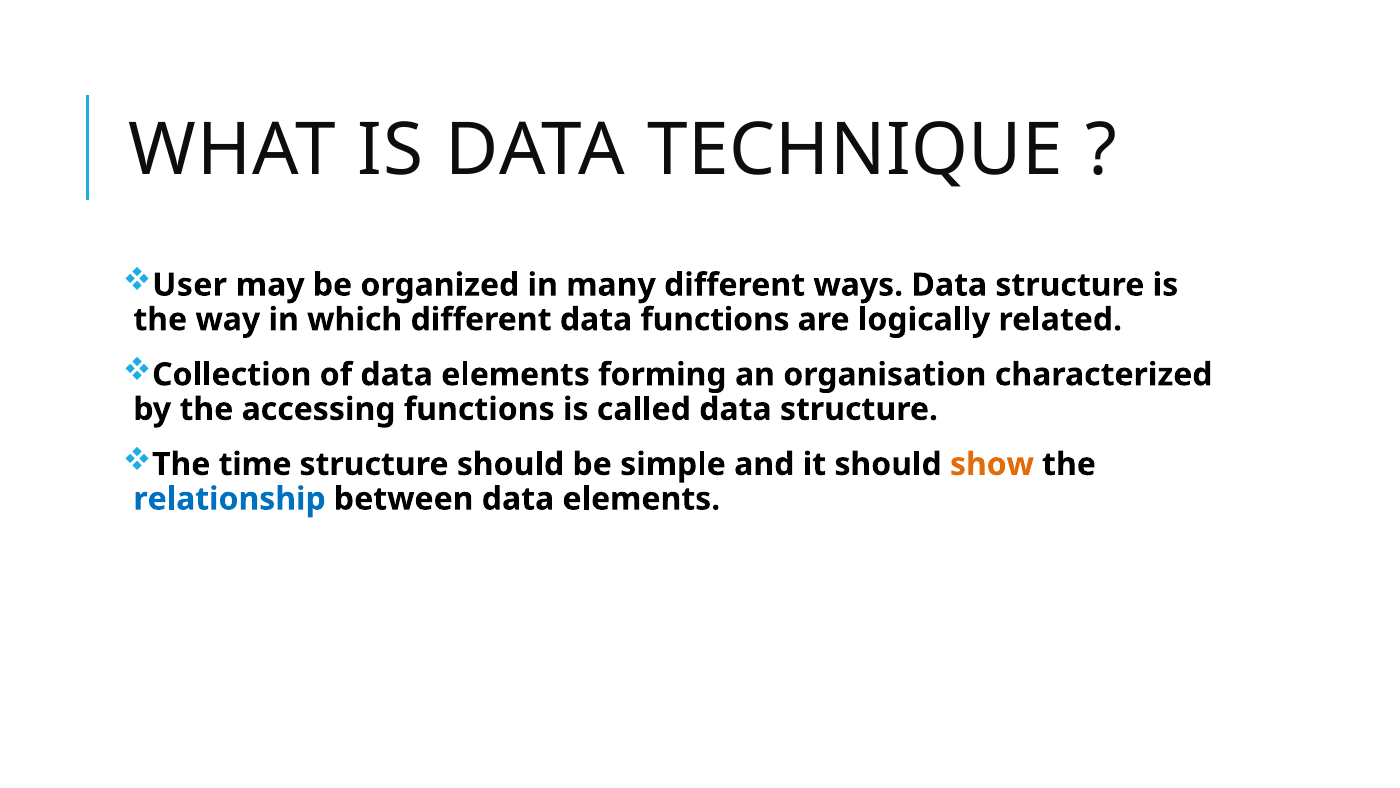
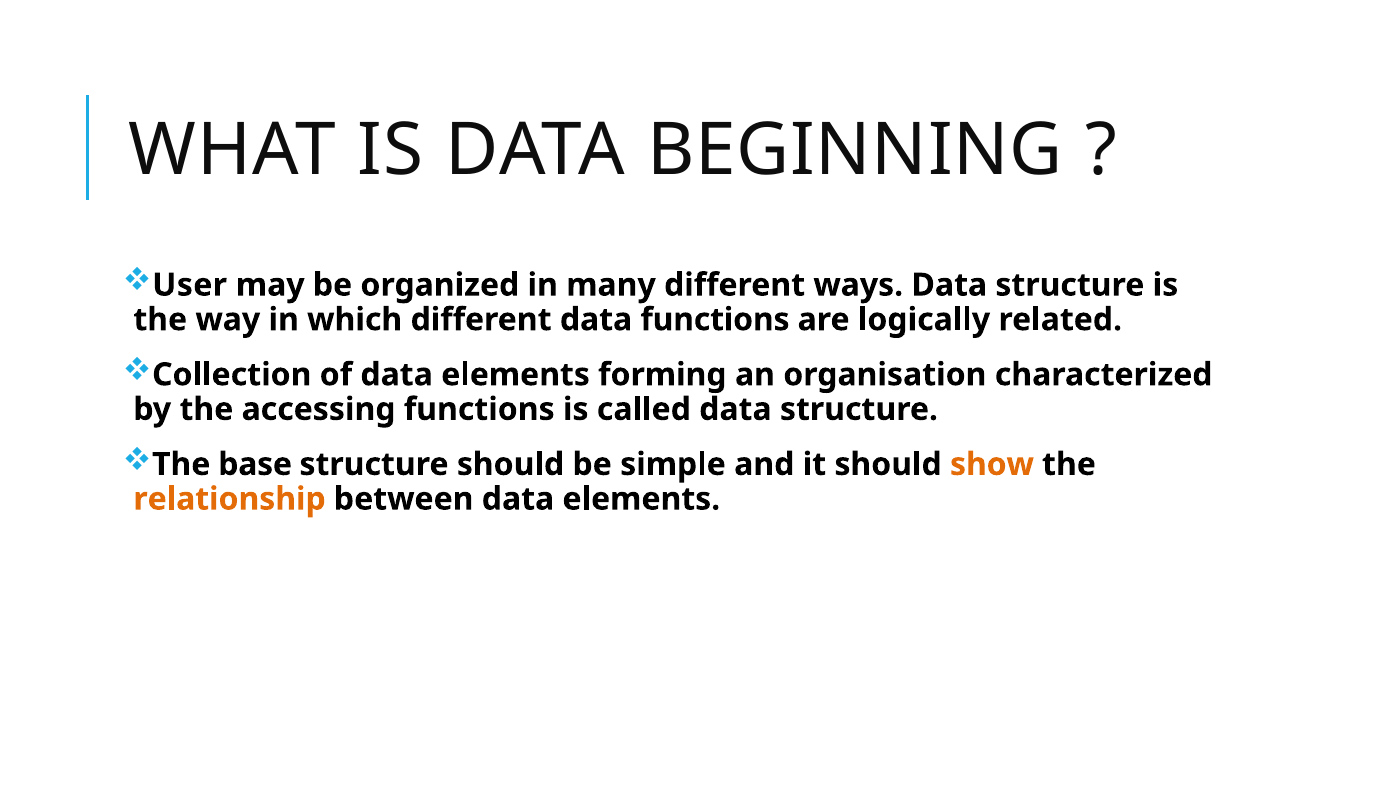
TECHNIQUE: TECHNIQUE -> BEGINNING (855, 150)
time: time -> base (255, 464)
relationship colour: blue -> orange (230, 499)
